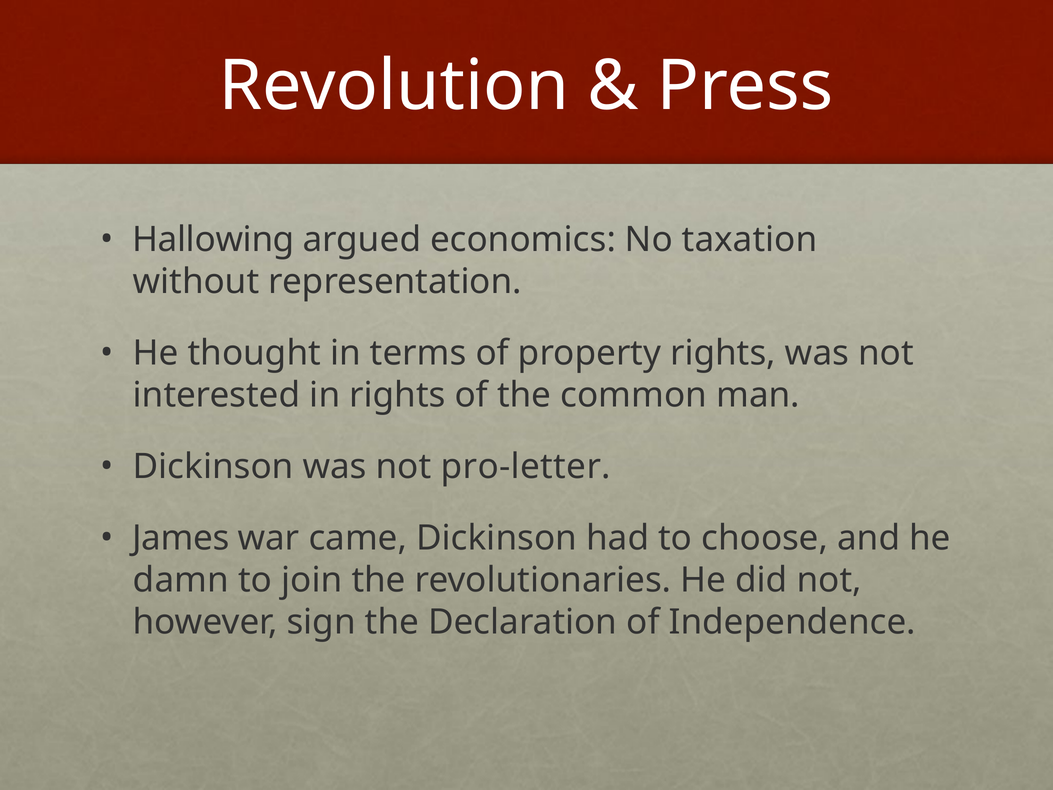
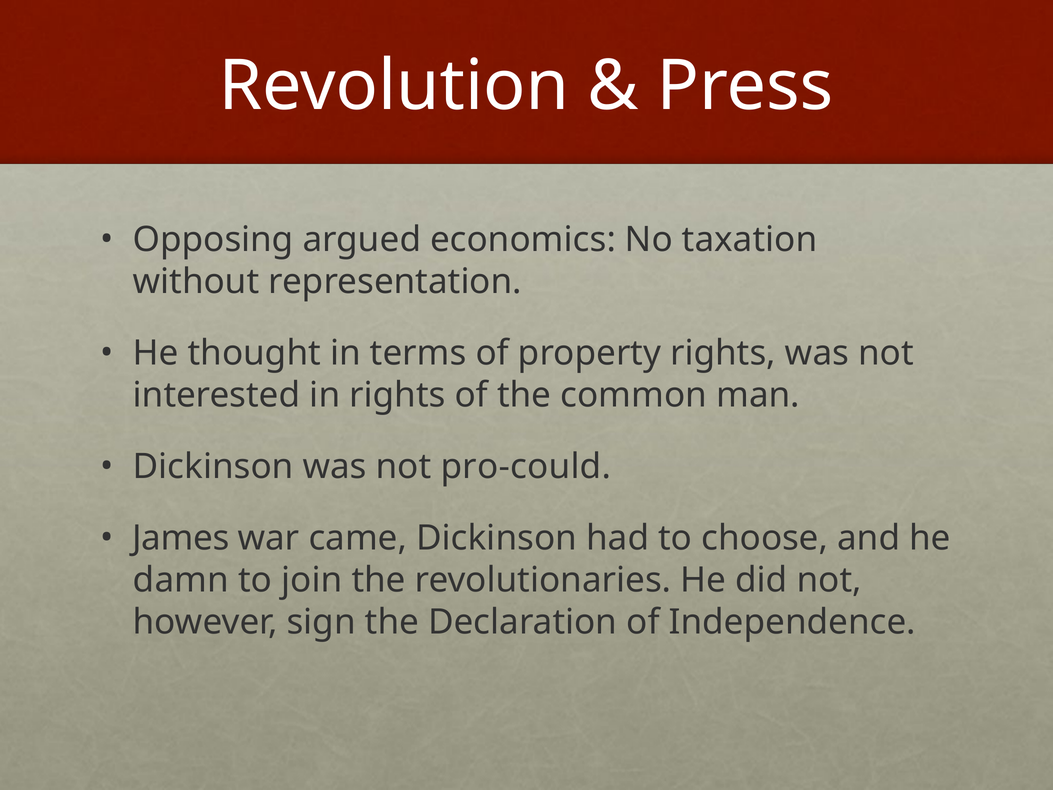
Hallowing: Hallowing -> Opposing (213, 239)
pro-letter: pro-letter -> pro-could (526, 466)
